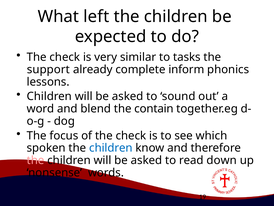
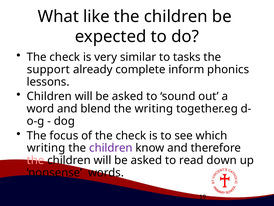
left: left -> like (96, 16)
the contain: contain -> writing (154, 108)
spoken: spoken -> writing (46, 148)
children colour: blue -> purple (111, 148)
